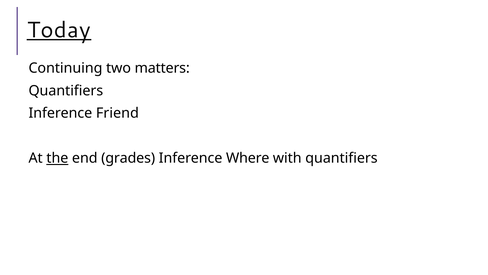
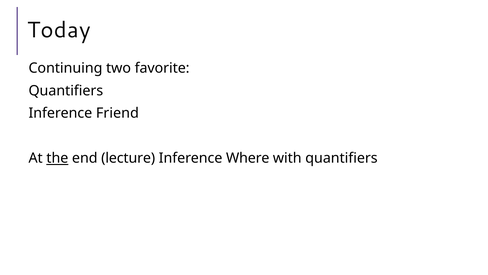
Today underline: present -> none (59, 30)
matters: matters -> favorite (162, 68)
grades: grades -> lecture (128, 158)
